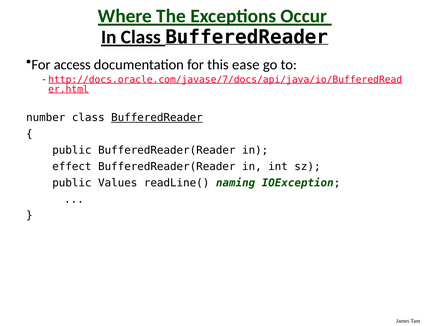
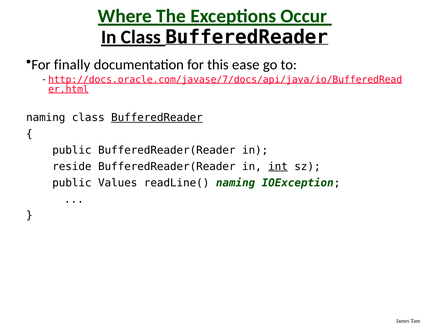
access: access -> finally (72, 65)
number: number -> naming (46, 118)
effect: effect -> reside (72, 167)
int underline: none -> present (278, 167)
